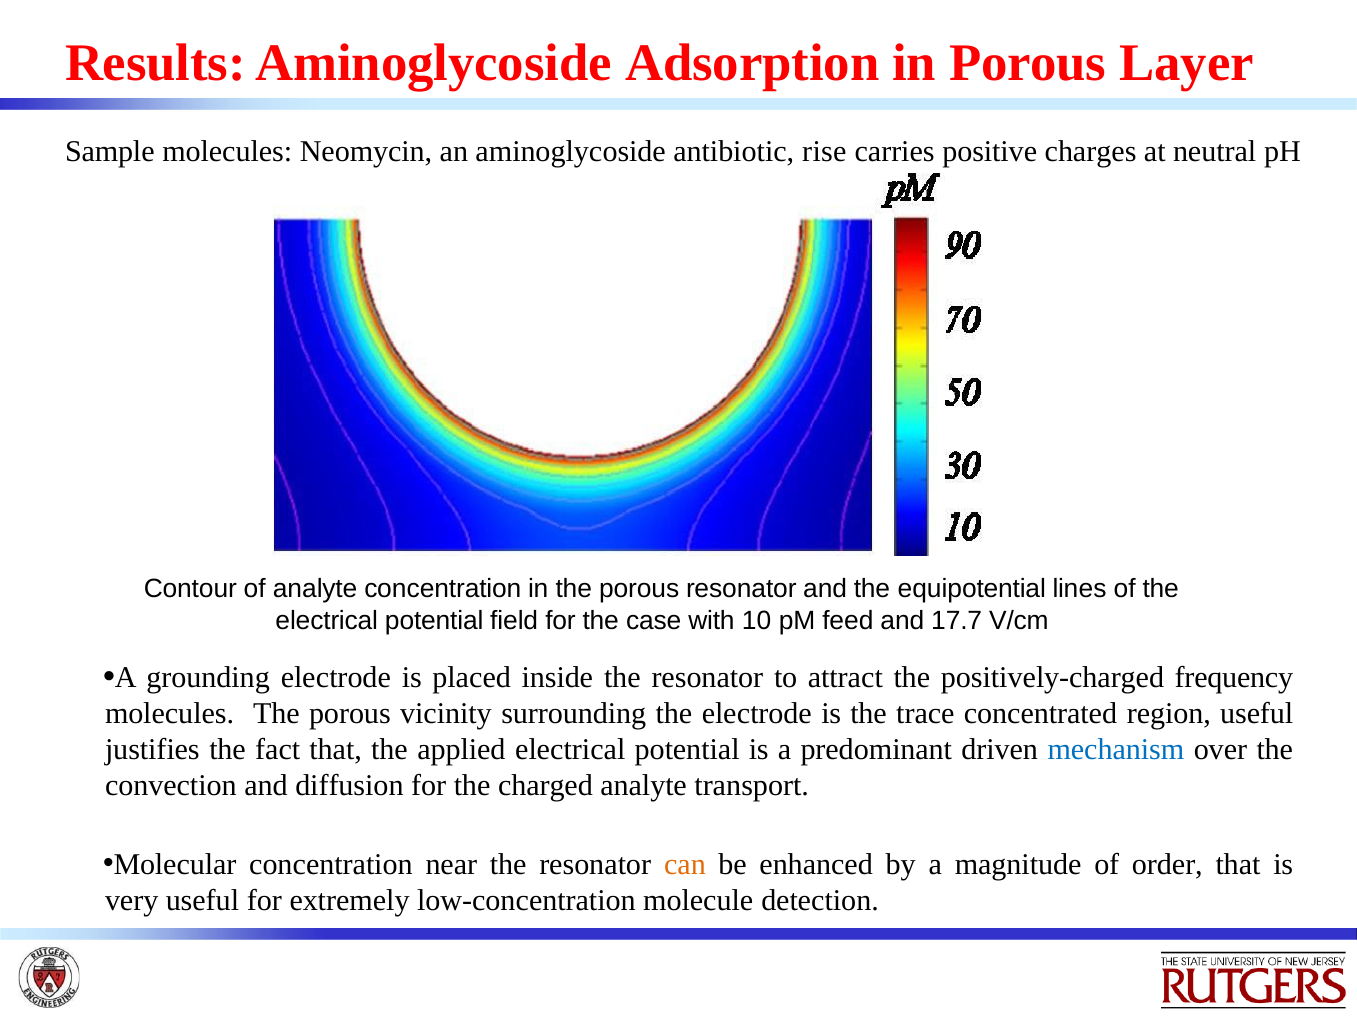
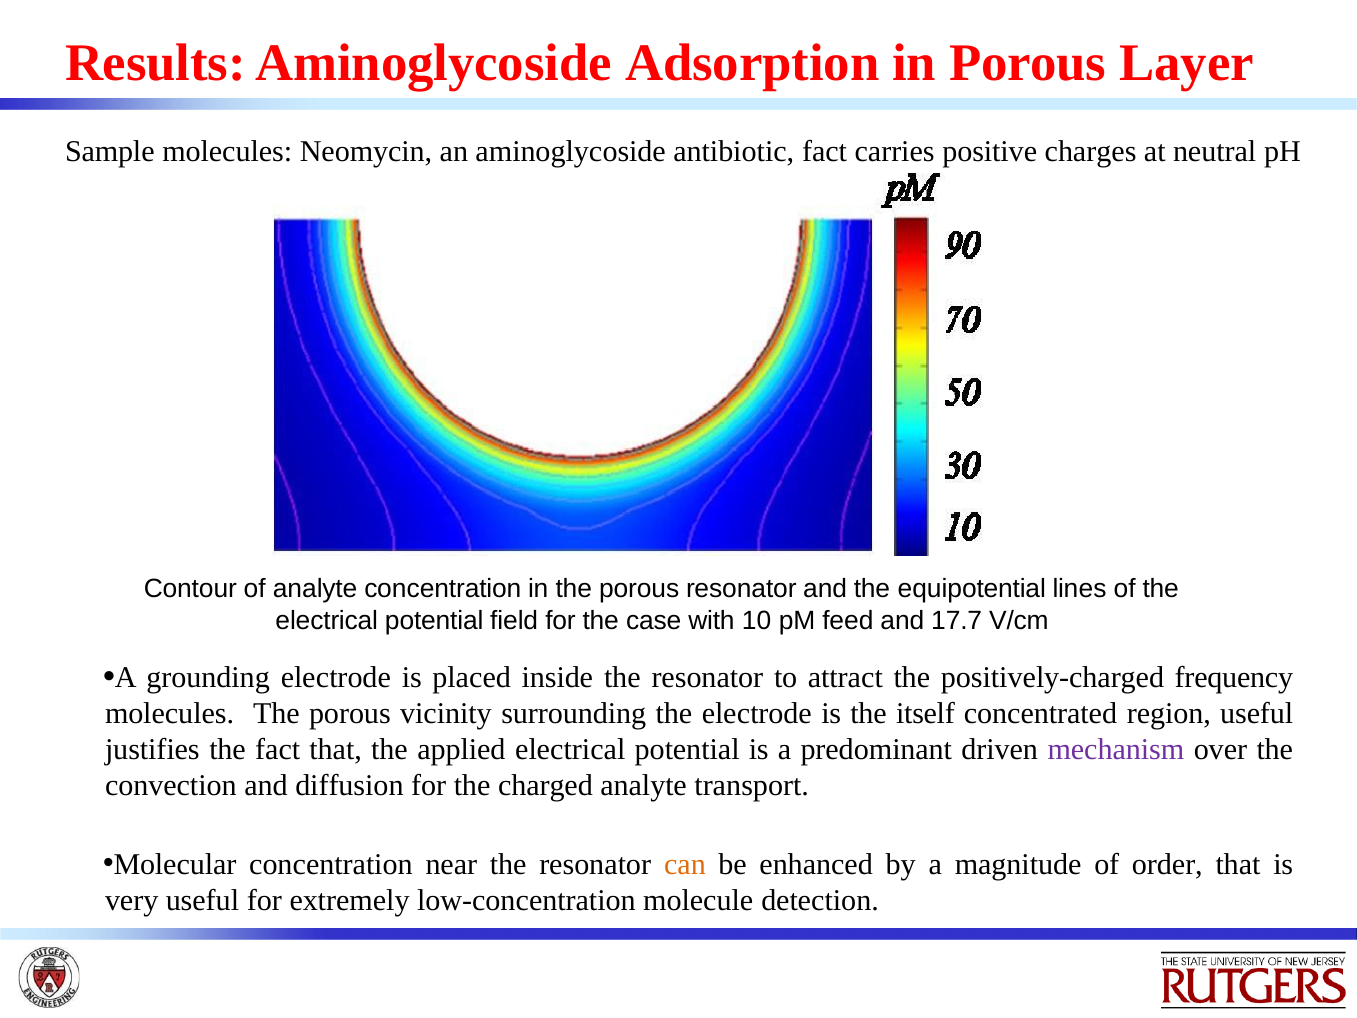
antibiotic rise: rise -> fact (825, 152)
trace: trace -> itself (925, 713)
mechanism colour: blue -> purple (1116, 750)
